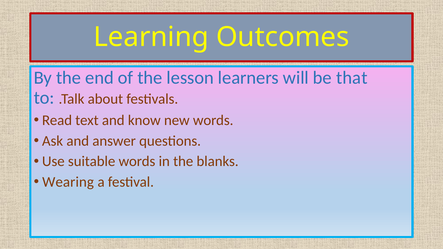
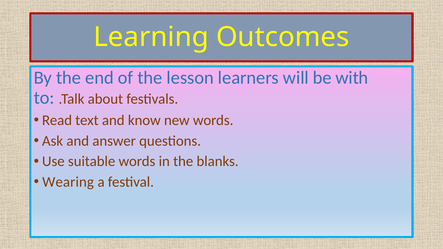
that: that -> with (352, 78)
